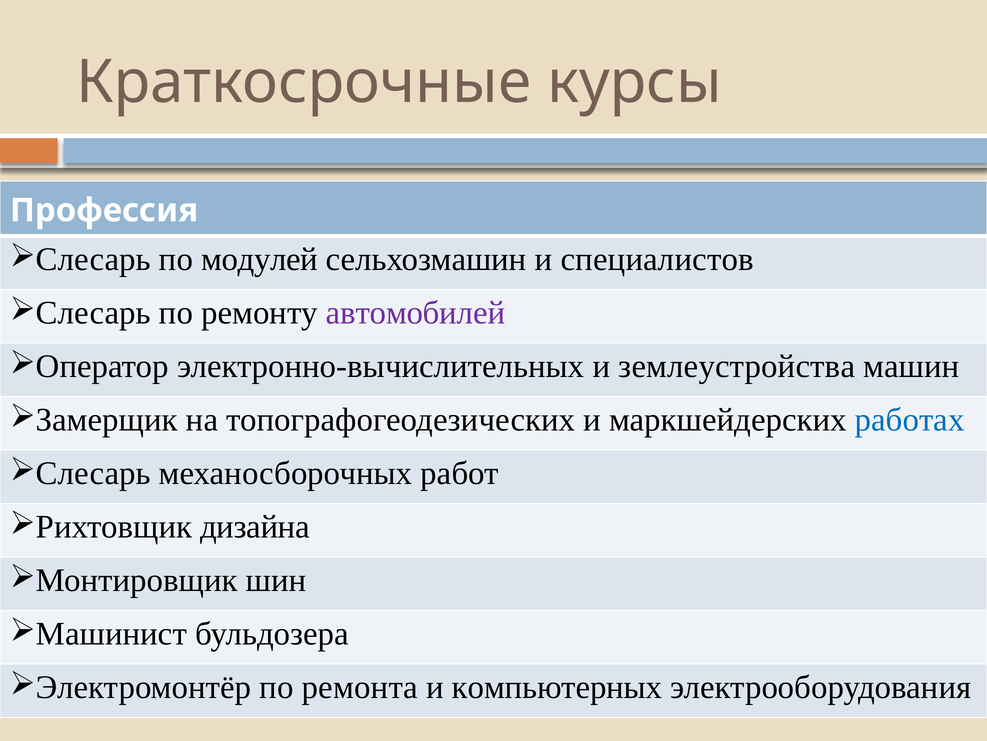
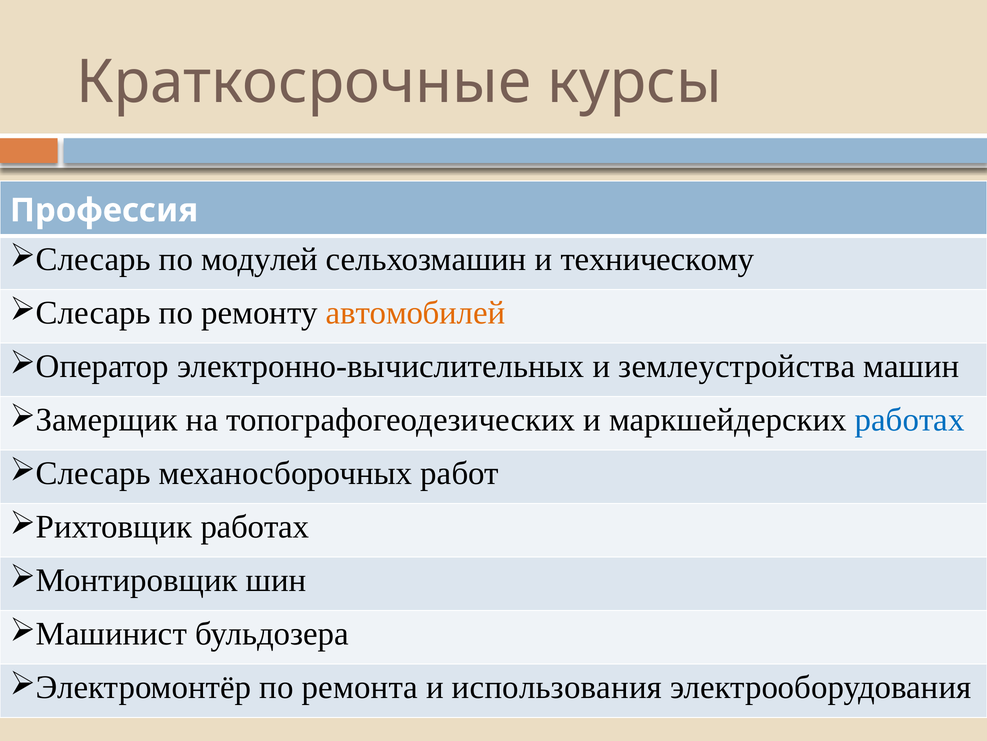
специалистов: специалистов -> техническому (657, 259)
автомобилей colour: purple -> orange (415, 313)
дизайна: дизайна -> работах (255, 526)
компьютерных: компьютерных -> использования (557, 687)
